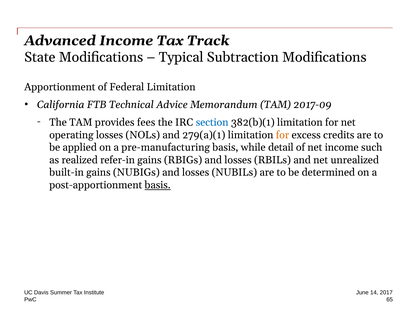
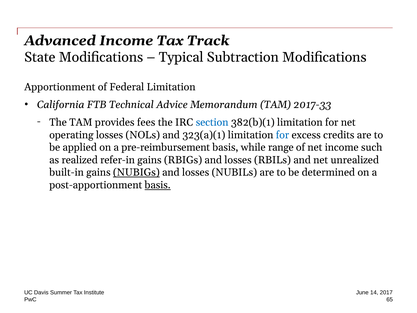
2017-09: 2017-09 -> 2017-33 (312, 105)
279(a)(1: 279(a)(1 -> 323(a)(1 (204, 135)
for colour: orange -> blue (283, 135)
pre-manufacturing: pre-manufacturing -> pre-reimbursement (166, 147)
detail: detail -> range (281, 147)
NUBIGs underline: none -> present (136, 172)
